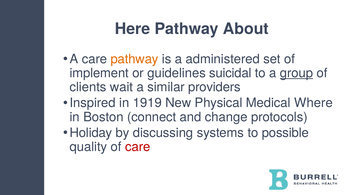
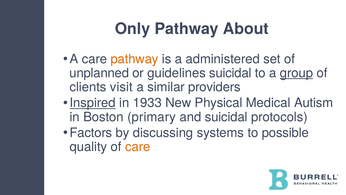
Here: Here -> Only (133, 29)
implement: implement -> unplanned (99, 73)
wait: wait -> visit (121, 87)
Inspired underline: none -> present (93, 103)
1919: 1919 -> 1933 (147, 103)
Where: Where -> Autism (314, 103)
connect: connect -> primary (152, 117)
and change: change -> suicidal (226, 117)
Holiday: Holiday -> Factors (91, 133)
care colour: red -> orange (138, 147)
